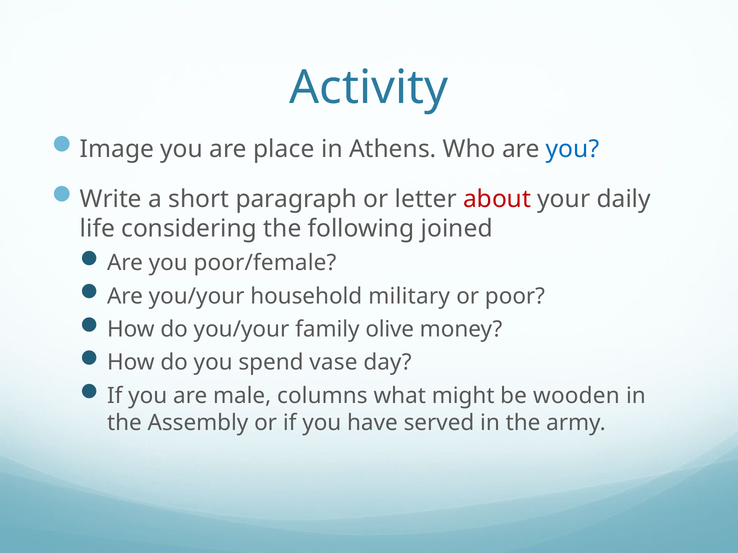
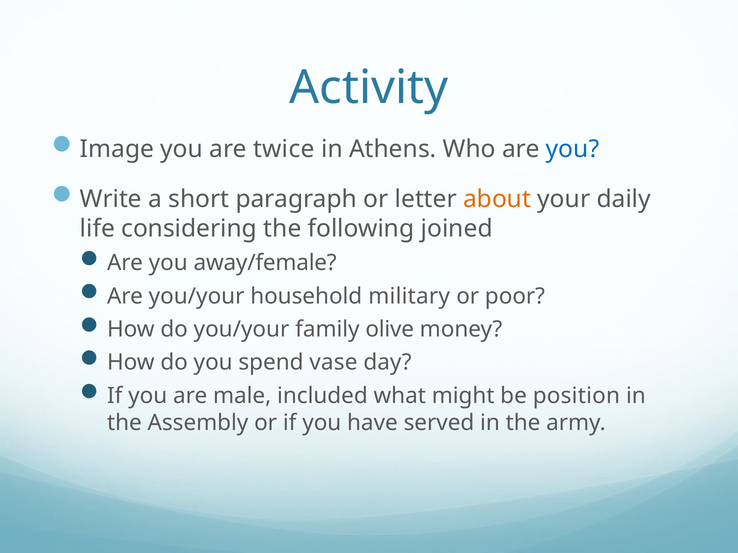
place: place -> twice (284, 149)
about colour: red -> orange (497, 199)
poor/female: poor/female -> away/female (265, 263)
columns: columns -> included (322, 396)
wooden: wooden -> position (576, 396)
